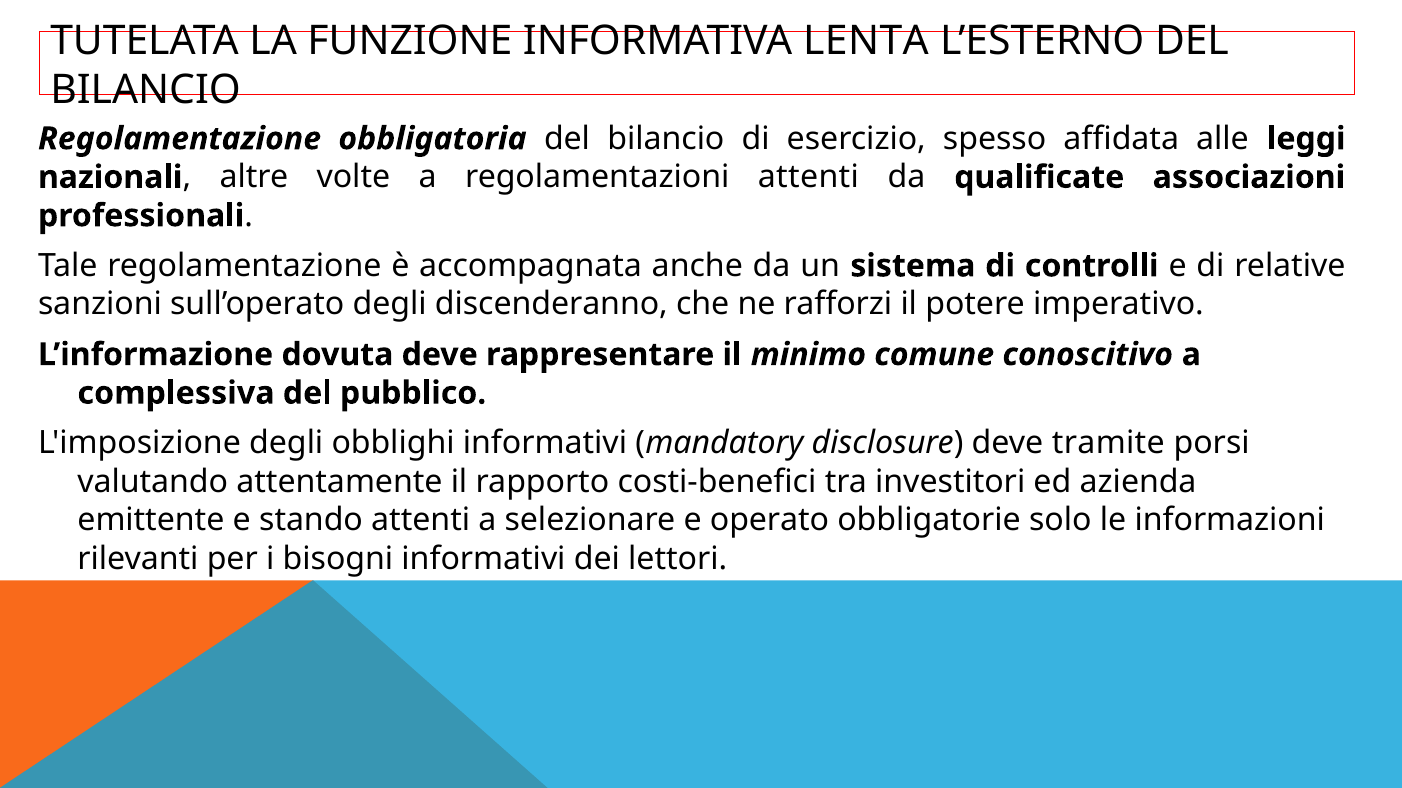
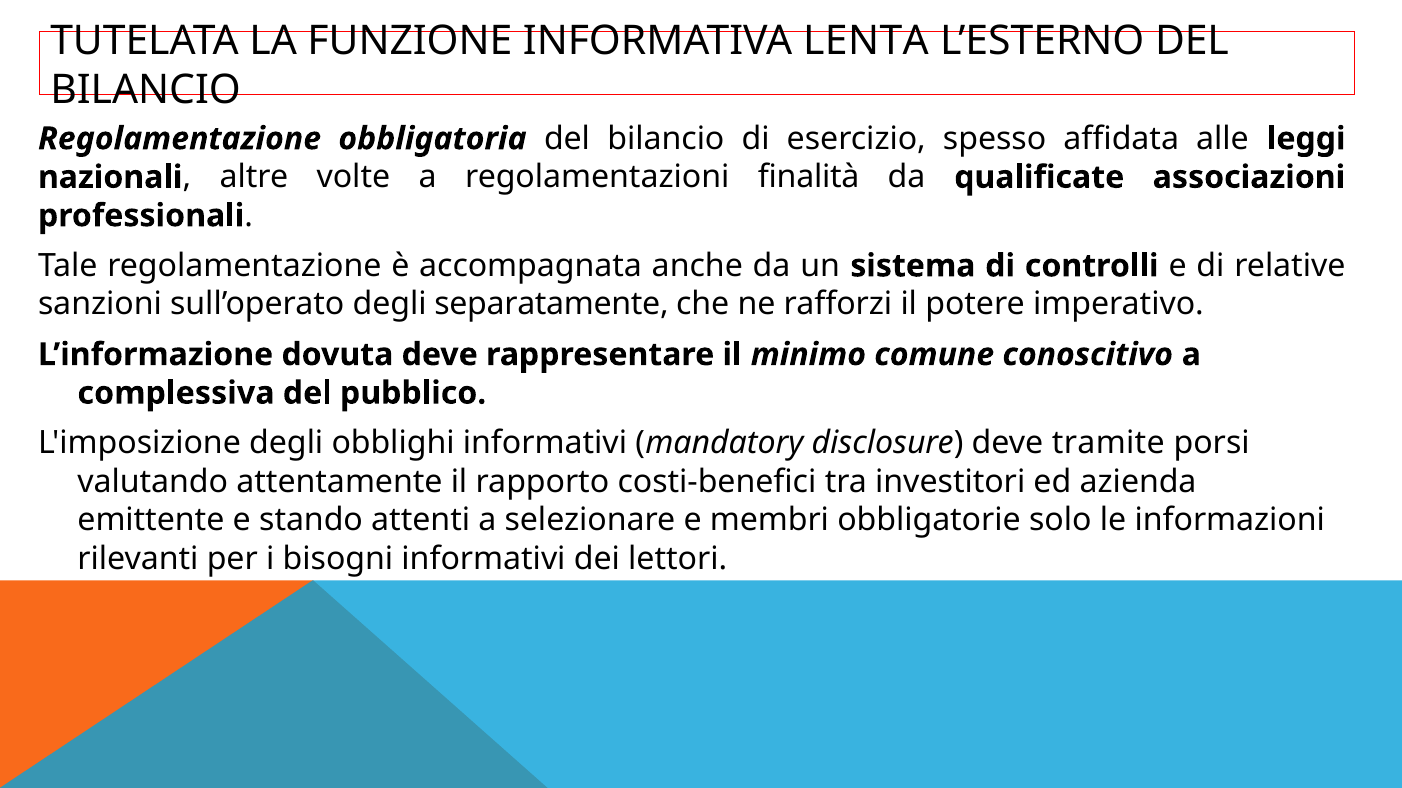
regolamentazioni attenti: attenti -> finalità (809, 177)
discenderanno: discenderanno -> separatamente (551, 305)
operato: operato -> membri (769, 521)
